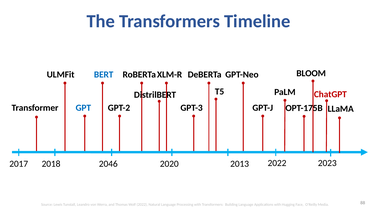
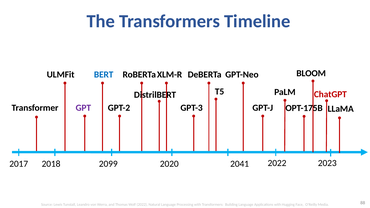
GPT colour: blue -> purple (83, 108)
2046: 2046 -> 2099 (108, 164)
2013: 2013 -> 2041 (240, 164)
